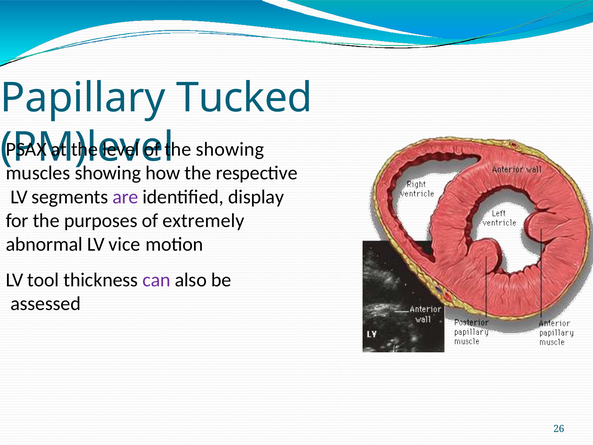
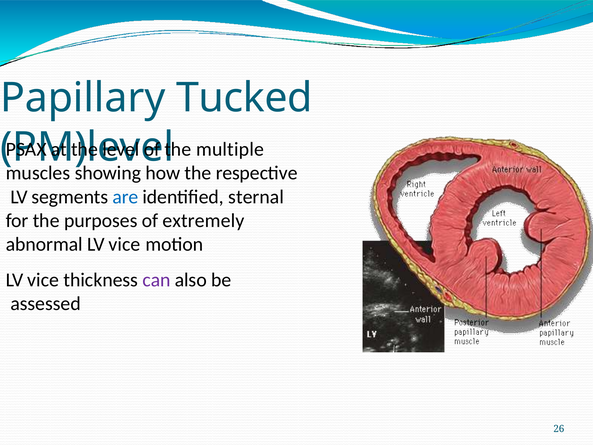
showing: showing -> multiple (230, 149)
are colour: purple -> blue (125, 197)
display: display -> sternal (256, 197)
tool: tool -> vice (43, 280)
